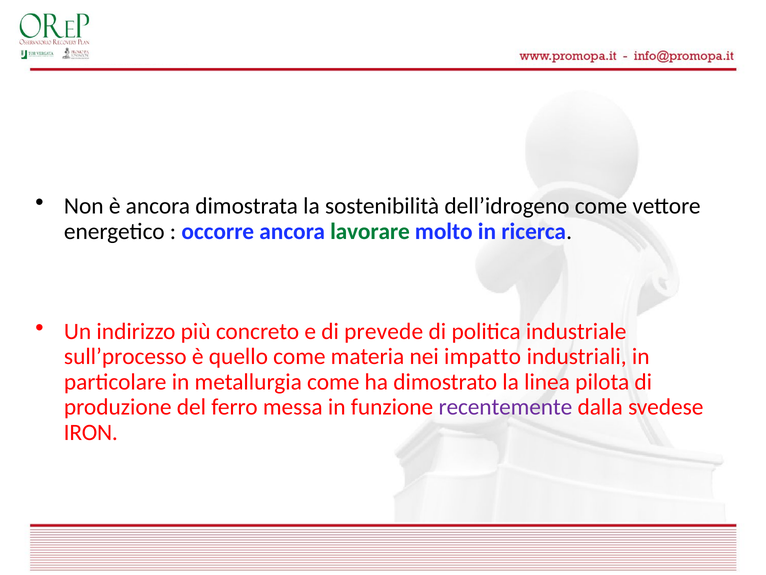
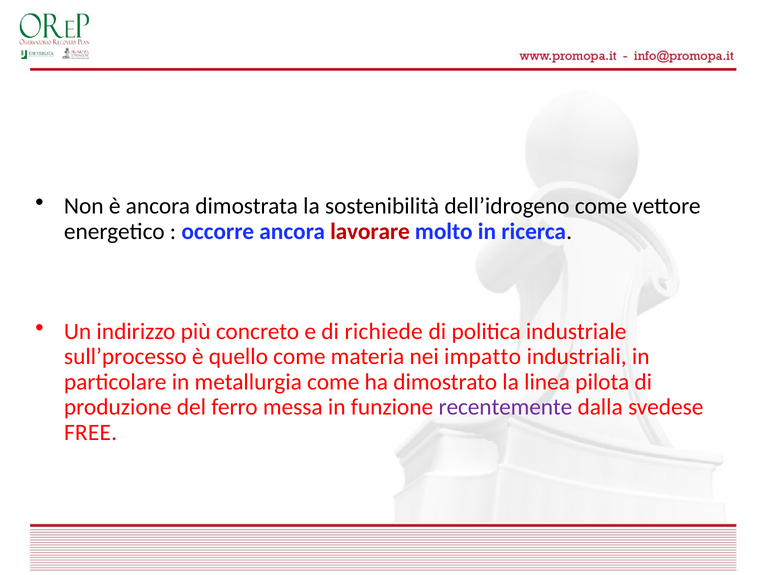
lavorare colour: green -> red (370, 231)
prevede: prevede -> richiede (384, 331)
IRON: IRON -> FREE (91, 432)
